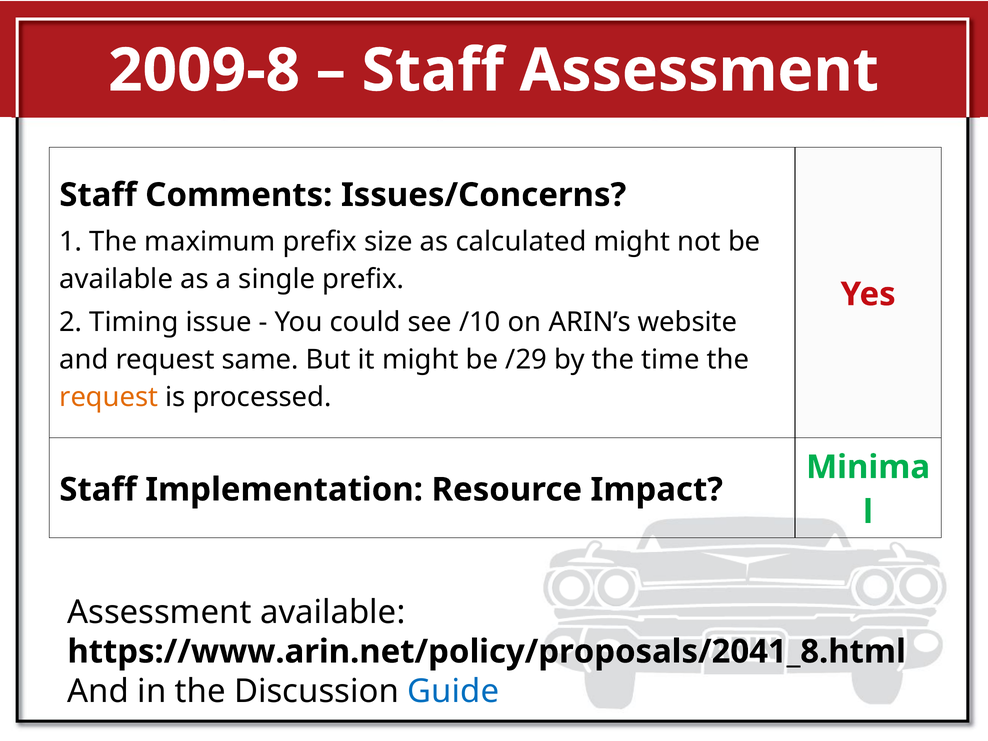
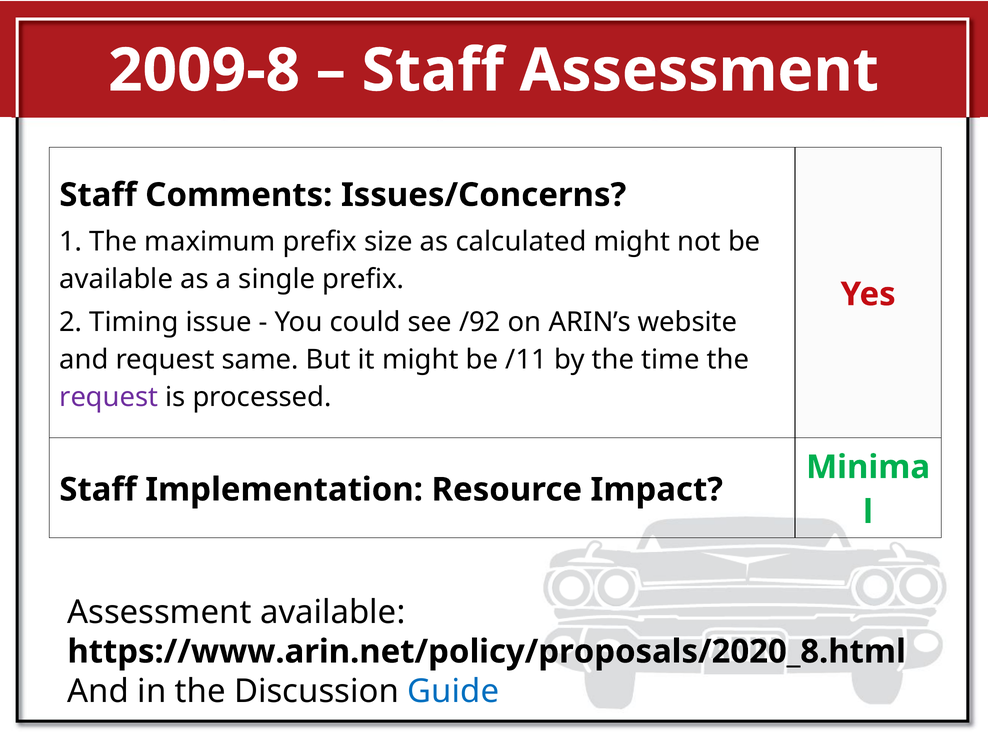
/10: /10 -> /92 (480, 322)
/29: /29 -> /11 (526, 360)
request colour: orange -> purple (109, 397)
https://www.arin.net/policy/proposals/2041_8.html: https://www.arin.net/policy/proposals/2041_8.html -> https://www.arin.net/policy/proposals/2020_8.html (487, 652)
